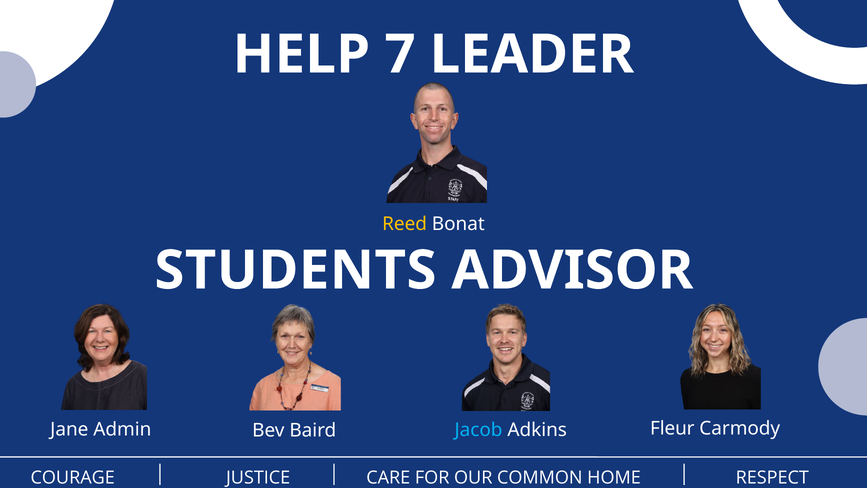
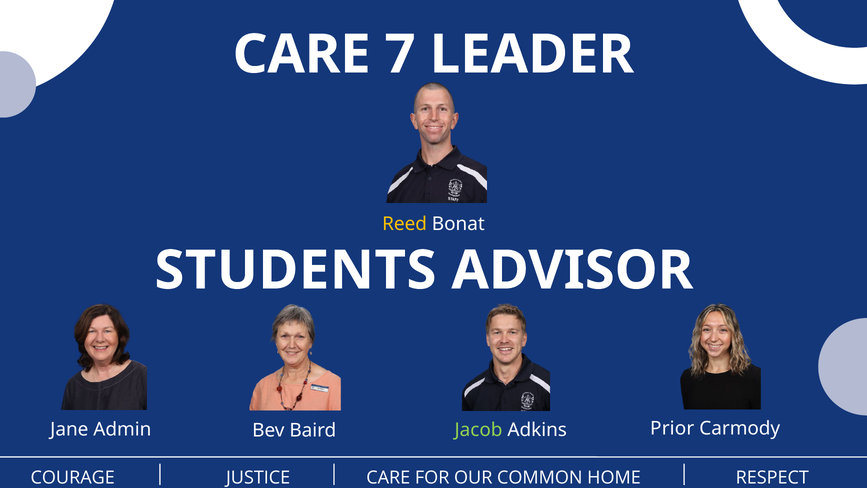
HELP: HELP -> CARE (302, 54)
Jacob colour: light blue -> light green (479, 430)
Fleur: Fleur -> Prior (672, 428)
